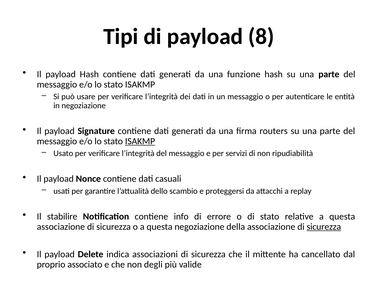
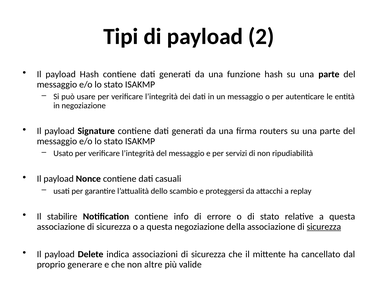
8: 8 -> 2 (261, 37)
ISAKMP underline: present -> none (140, 142)
associato: associato -> generare (85, 265)
degli: degli -> altre (153, 265)
